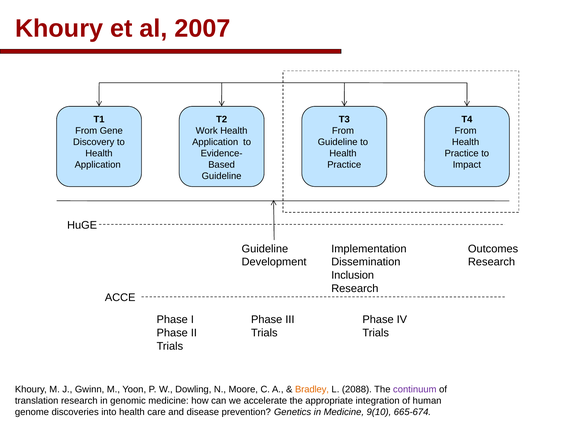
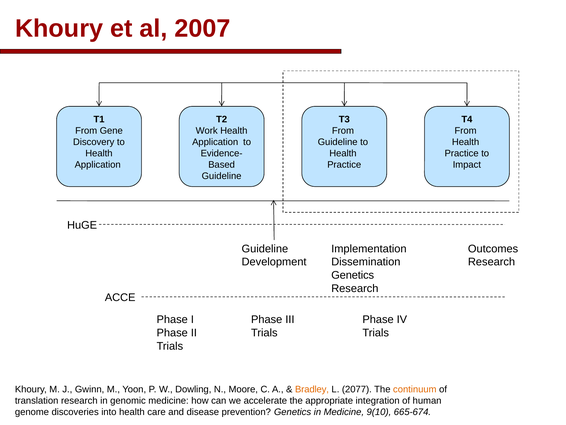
Inclusion: Inclusion -> Genetics (353, 275)
2088: 2088 -> 2077 (357, 389)
continuum colour: purple -> orange (415, 389)
